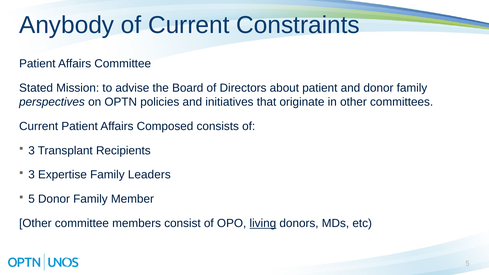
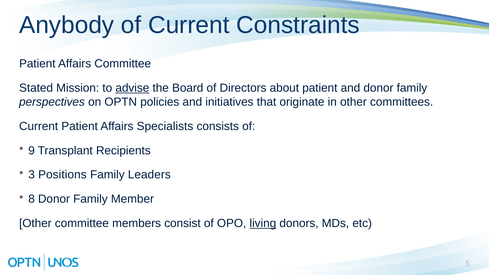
advise underline: none -> present (132, 88)
Composed: Composed -> Specialists (165, 126)
3: 3 -> 9 (32, 151)
Expertise: Expertise -> Positions (62, 175)
5: 5 -> 8 (32, 199)
